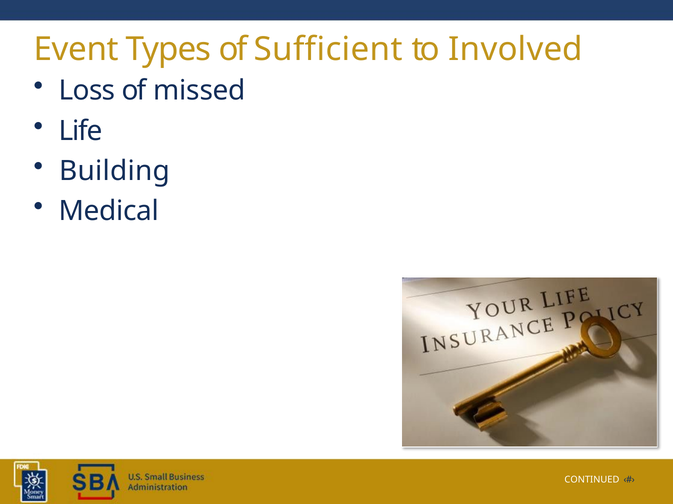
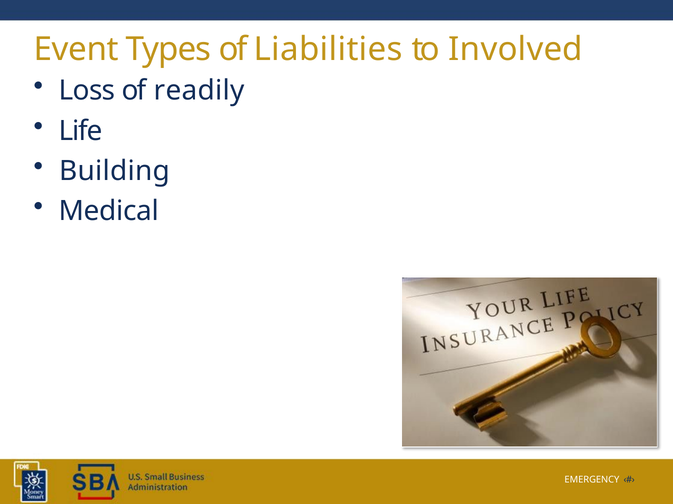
Sufficient: Sufficient -> Liabilities (328, 49)
missed: missed -> readily (199, 91)
CONTINUED: CONTINUED -> EMERGENCY (592, 481)
